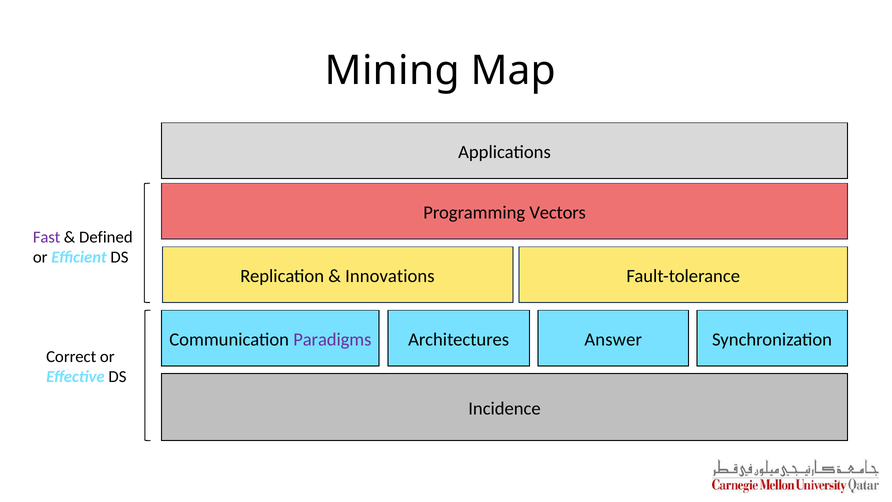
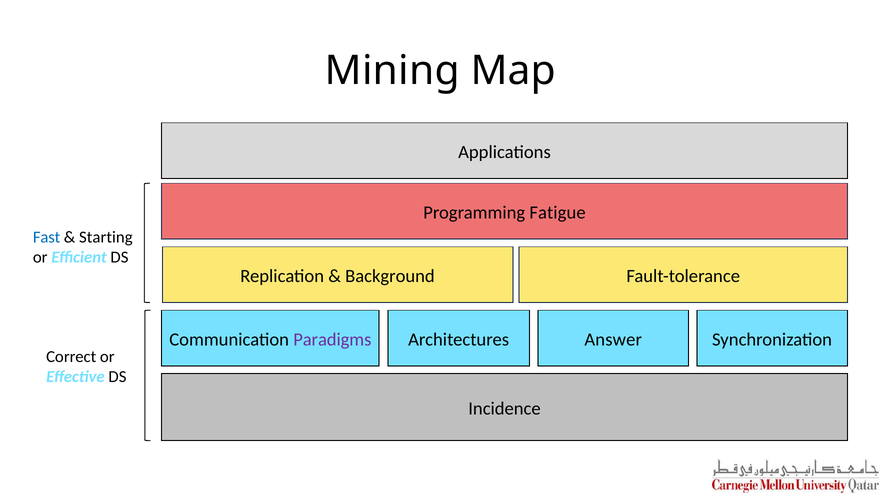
Vectors: Vectors -> Fatigue (558, 212)
Fast colour: purple -> blue (47, 237)
Defined: Defined -> Starting (106, 237)
Innovations: Innovations -> Background (390, 276)
